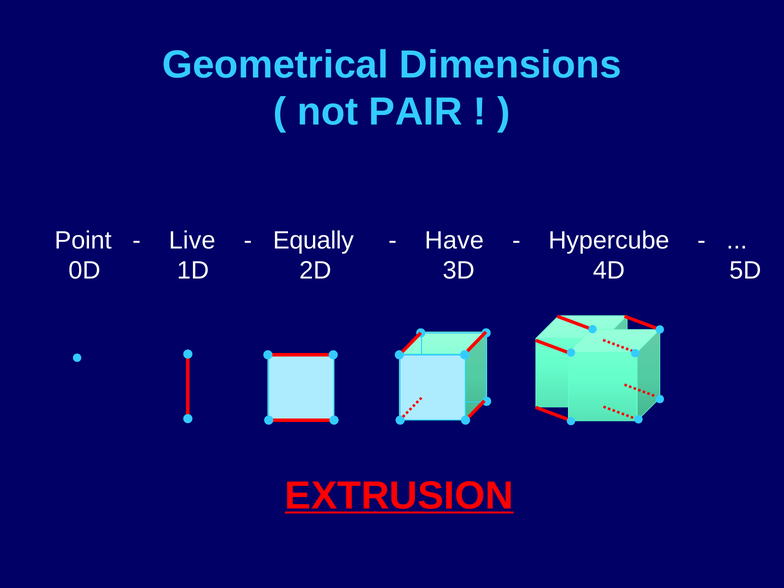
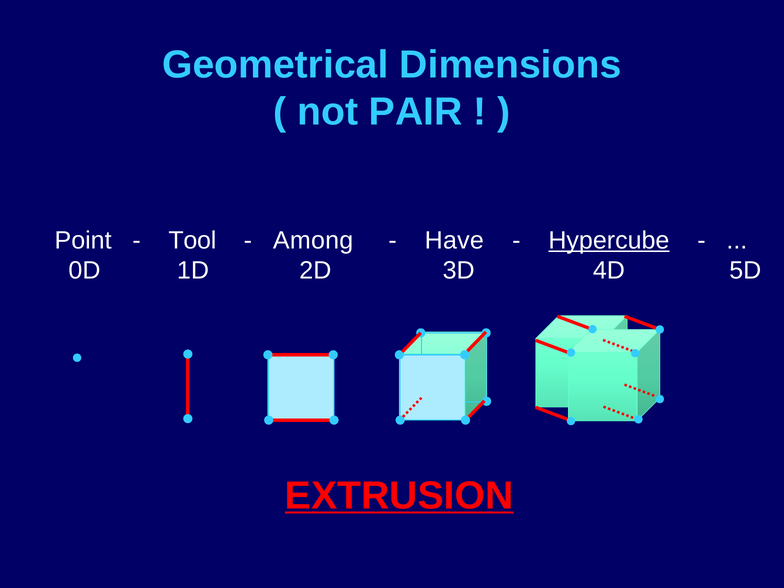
Live: Live -> Tool (192, 240)
Equally: Equally -> Among (313, 240)
Hypercube underline: none -> present (609, 240)
